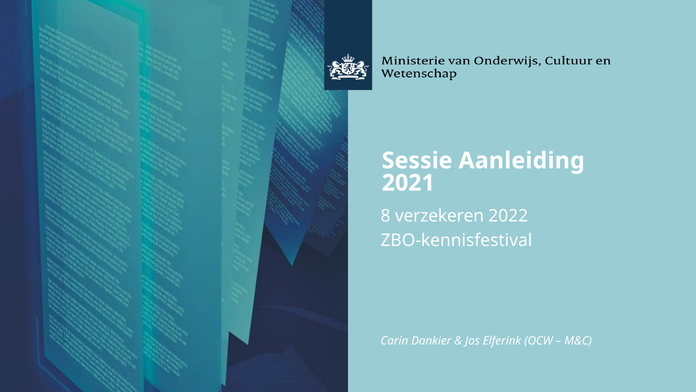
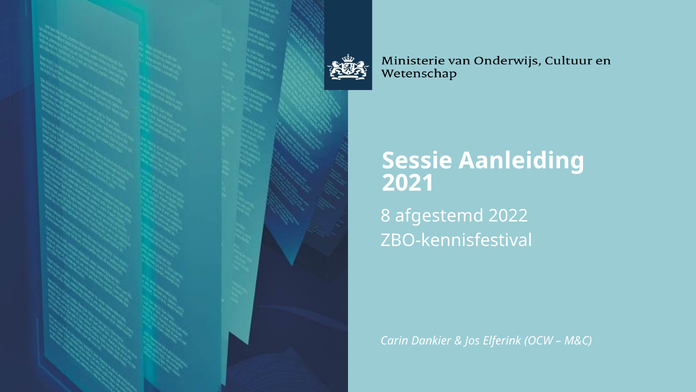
verzekeren: verzekeren -> afgestemd (439, 216)
